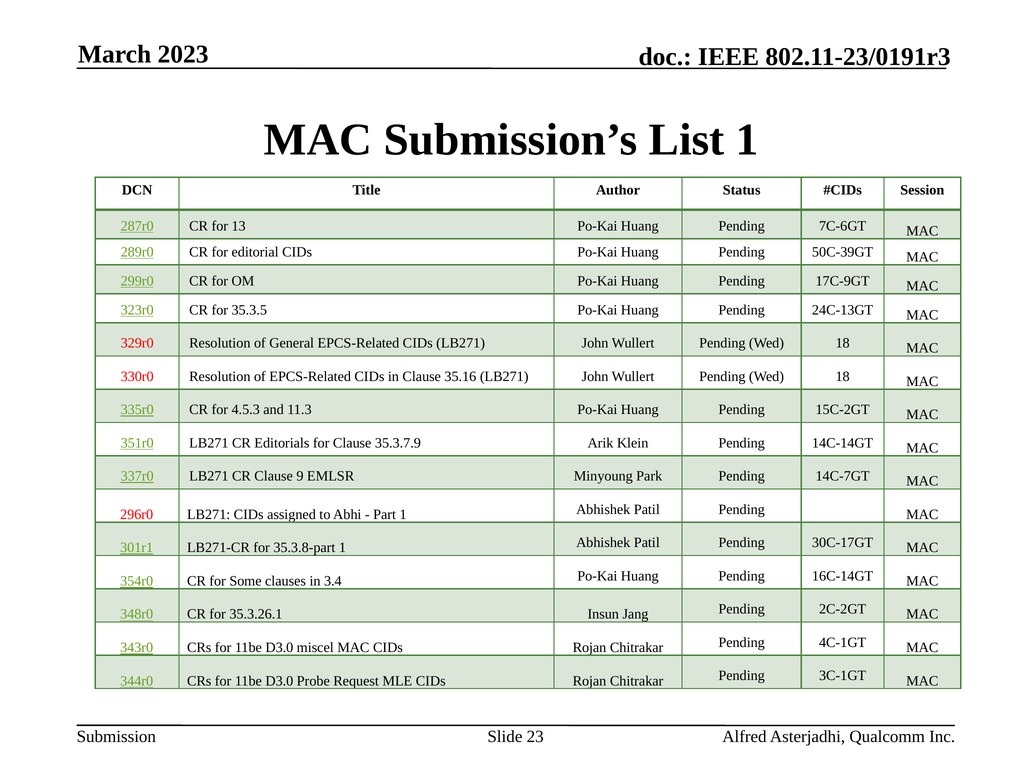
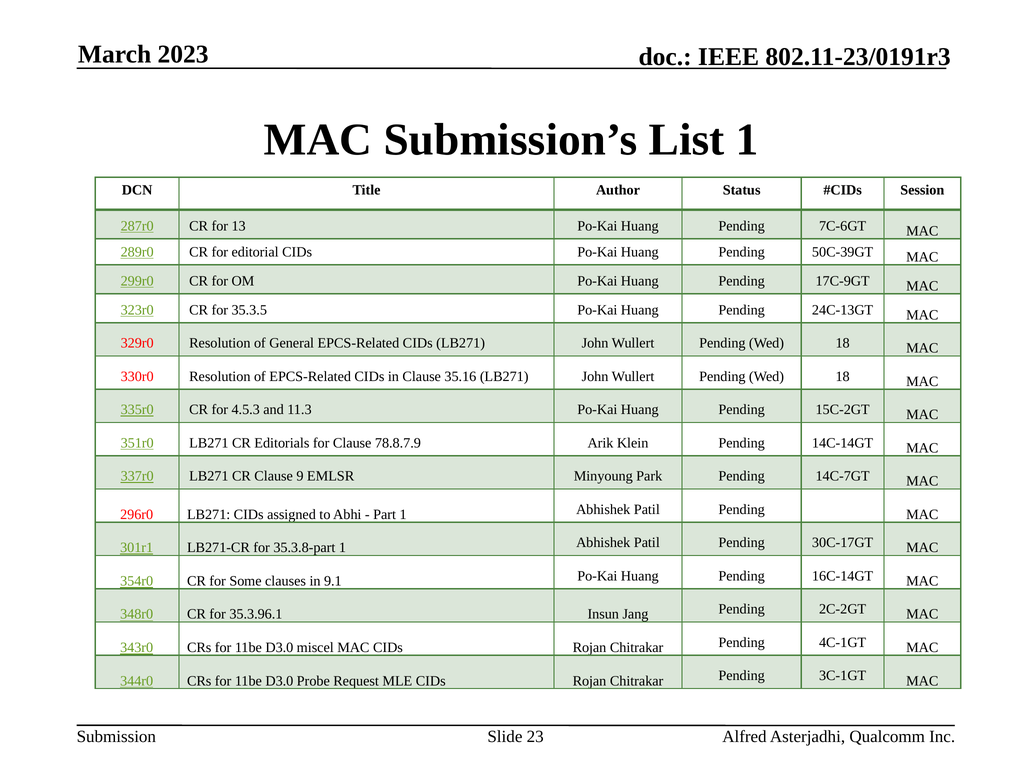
35.3.7.9: 35.3.7.9 -> 78.8.7.9 (398, 442)
3.4: 3.4 -> 9.1 (333, 580)
35.3.26.1: 35.3.26.1 -> 35.3.96.1 (256, 614)
